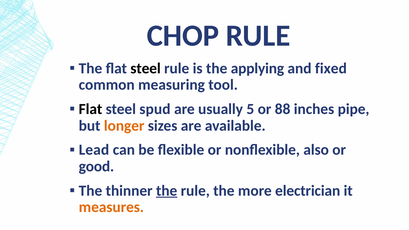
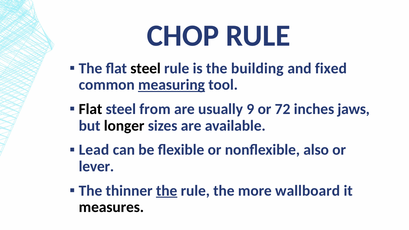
applying: applying -> building (257, 68)
measuring underline: none -> present (172, 85)
spud: spud -> from (155, 109)
5: 5 -> 9 (250, 109)
88: 88 -> 72 (283, 109)
pipe: pipe -> jaws (354, 109)
longer colour: orange -> black (124, 126)
good: good -> lever (96, 166)
electrician: electrician -> wallboard (308, 191)
measures colour: orange -> black (111, 207)
